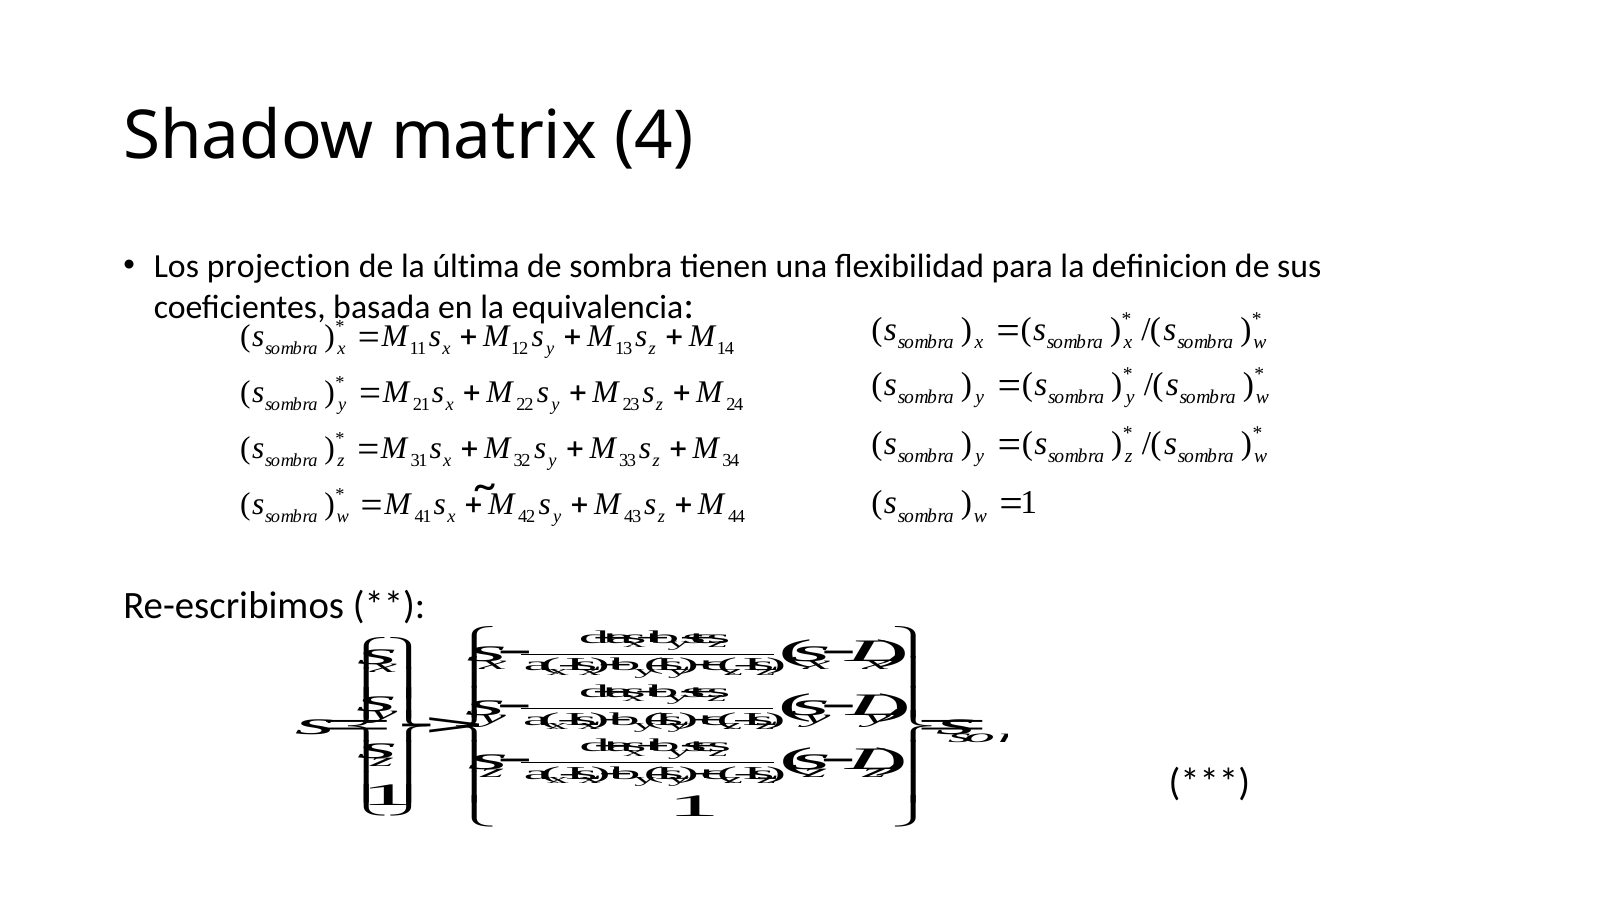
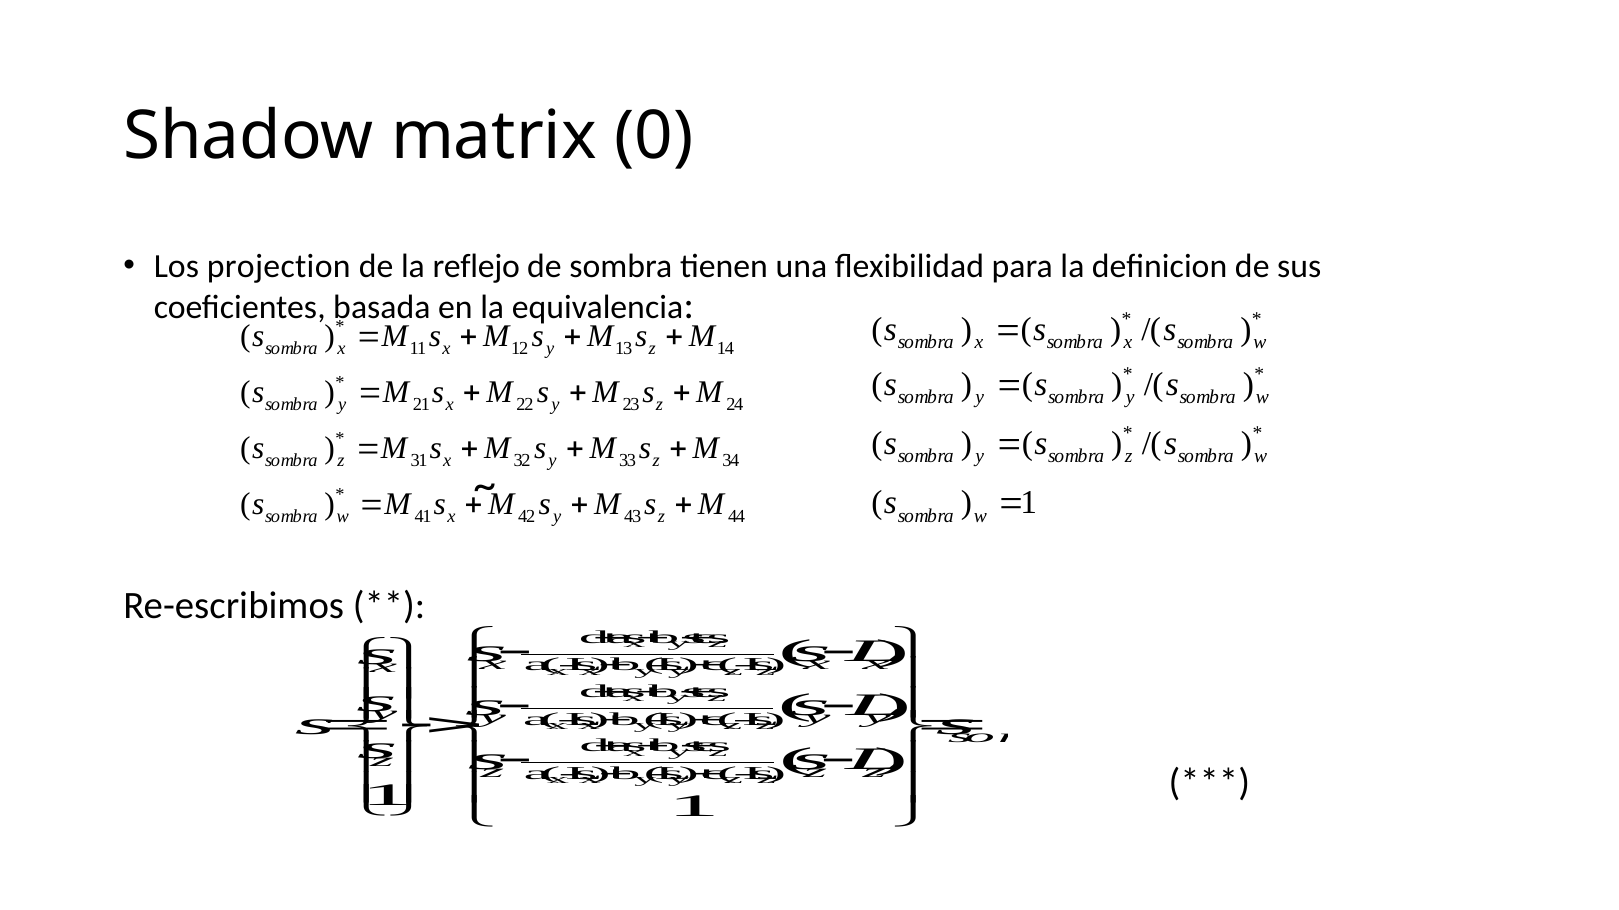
4: 4 -> 0 (654, 136)
última: última -> reflejo (476, 267)
